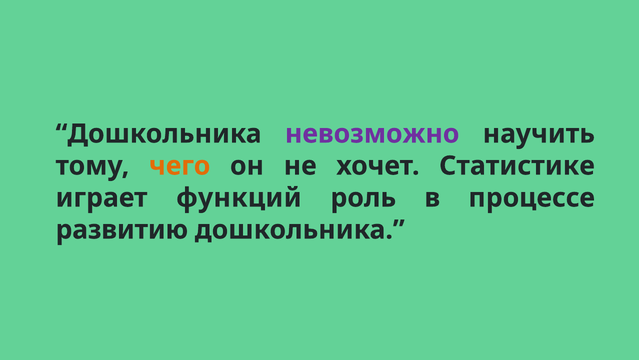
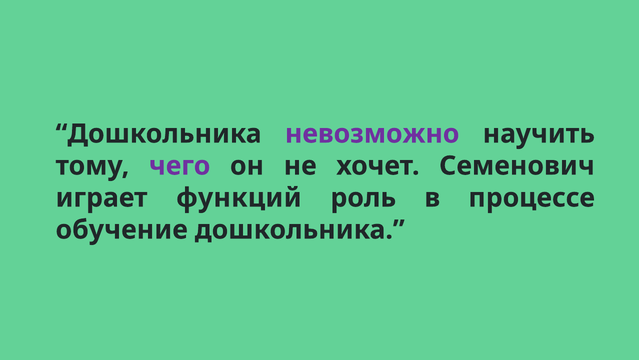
чего colour: orange -> purple (180, 166)
Статистике: Статистике -> Семенович (517, 166)
развитию: развитию -> обучение (122, 229)
